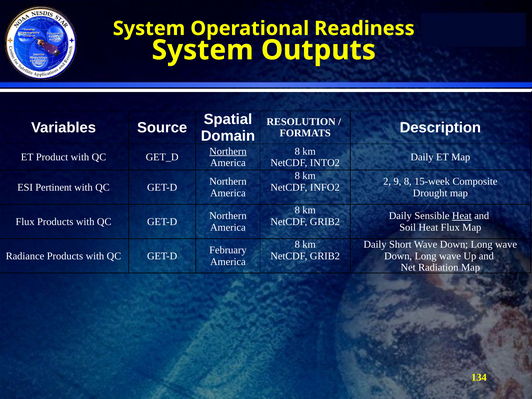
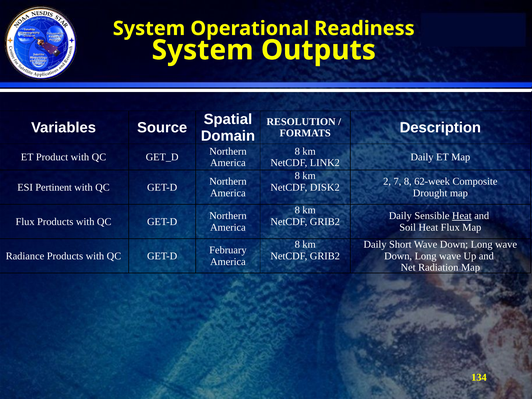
Northern underline: present -> none (228, 151)
INTO2: INTO2 -> LINK2 (325, 163)
9: 9 -> 7 (397, 182)
15-week: 15-week -> 62-week (432, 182)
INFO2: INFO2 -> DISK2 (325, 187)
